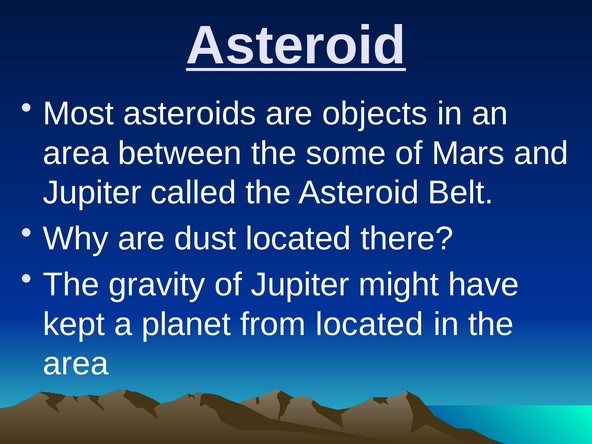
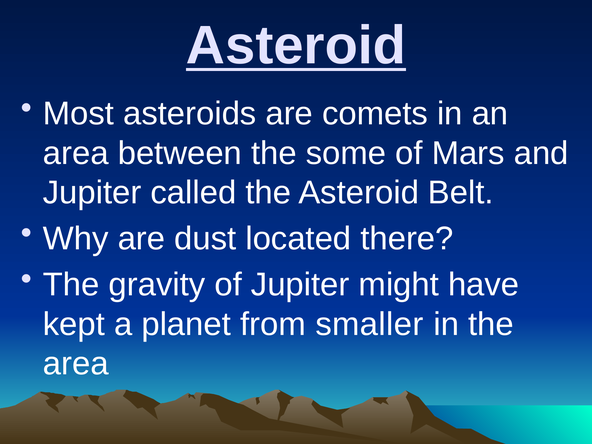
objects: objects -> comets (375, 114)
from located: located -> smaller (369, 324)
